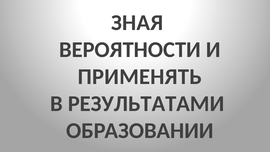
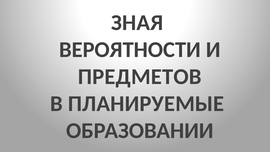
ПРИМЕНЯТЬ: ПРИМЕНЯТЬ -> ПРЕДМЕТОВ (140, 77)
РЕЗУЛЬТАТАМИ: РЕЗУЛЬТАТАМИ -> ПЛАНИРУЕМЫЕ (146, 104)
